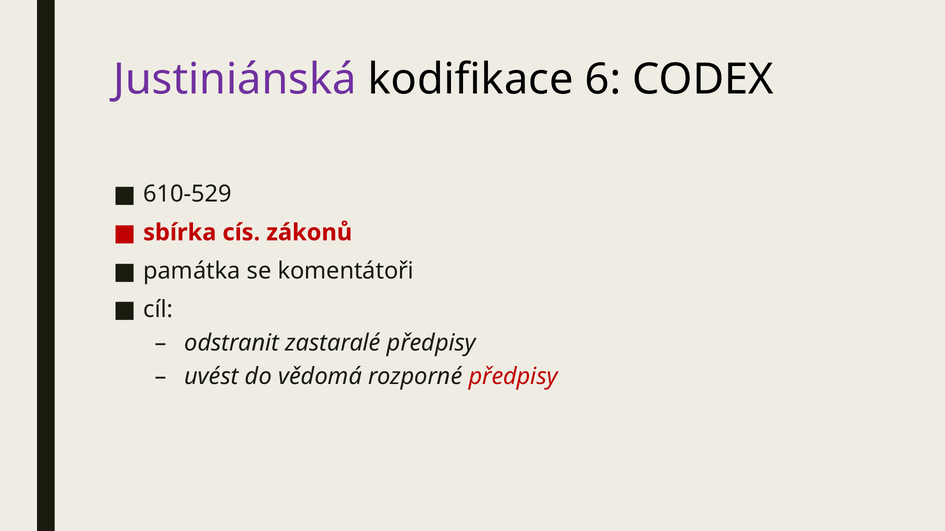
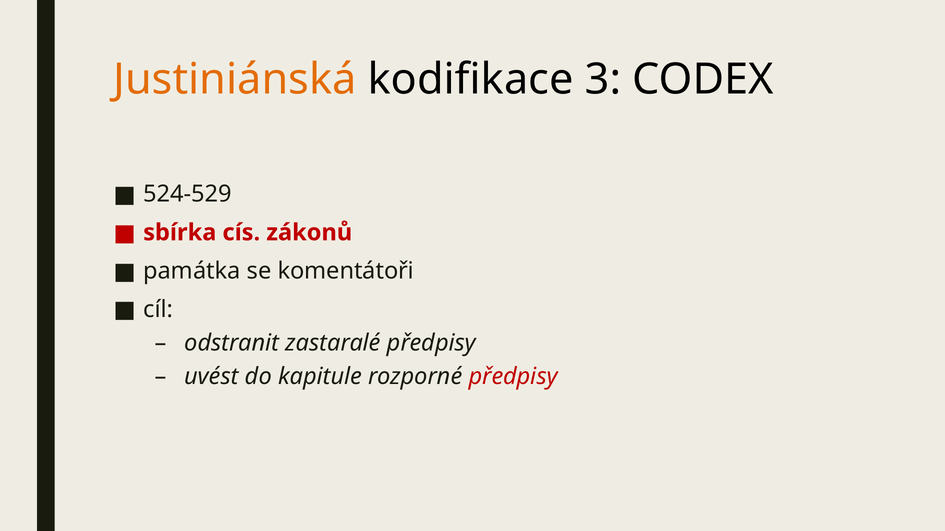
Justiniánská colour: purple -> orange (235, 79)
6: 6 -> 3 (603, 79)
610-529: 610-529 -> 524-529 (187, 194)
vědomá: vědomá -> kapitule (320, 377)
